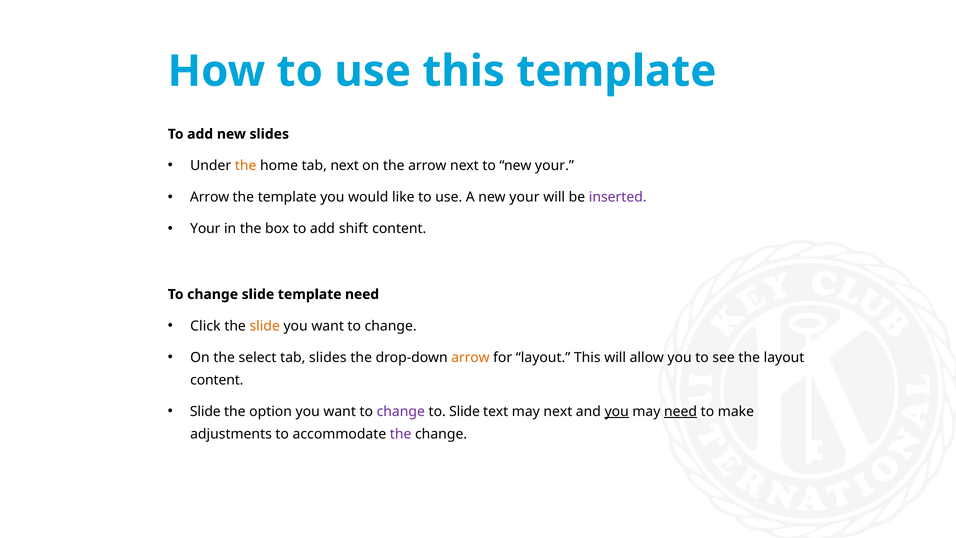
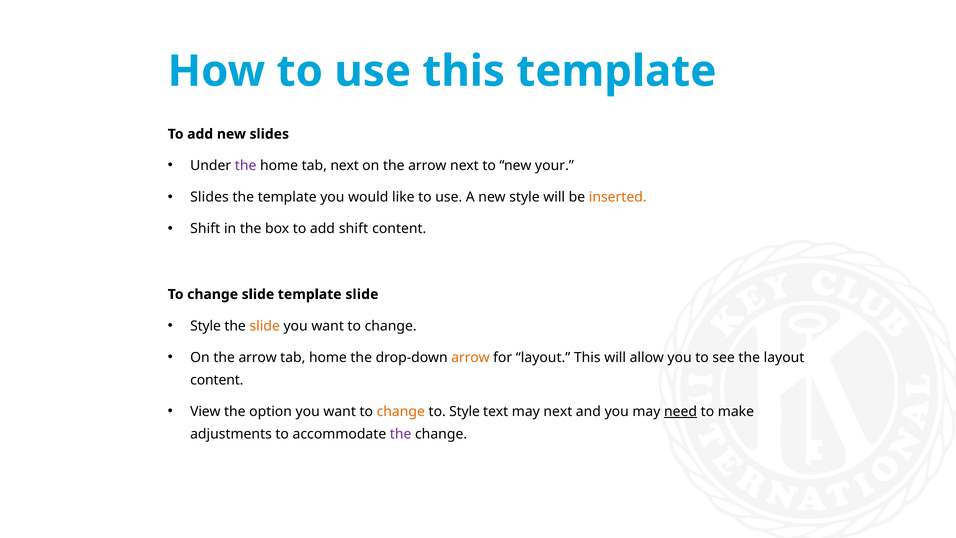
the colour: orange -> purple (246, 166)
Arrow: Arrow -> Slides (209, 197)
A new your: your -> style (524, 197)
inserted colour: purple -> orange (618, 197)
Your: Your -> Shift (205, 229)
template need: need -> slide (362, 294)
Click: Click -> Style (206, 326)
select: select -> arrow (258, 357)
tab slides: slides -> home (328, 357)
Slide: Slide -> View (205, 411)
change colour: purple -> orange (401, 411)
to Slide: Slide -> Style (465, 411)
you underline: present -> none (617, 411)
